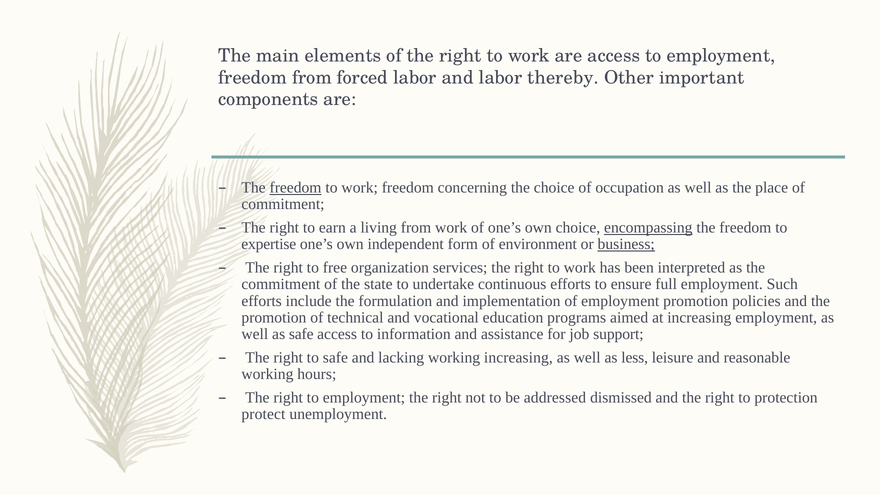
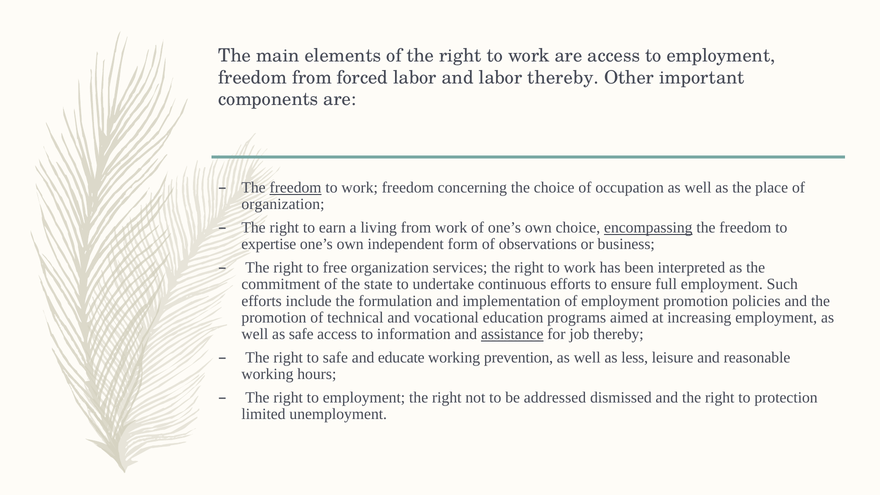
commitment: commitment -> organization (283, 204)
environment: environment -> observations (538, 244)
business underline: present -> none (626, 244)
assistance underline: none -> present (512, 334)
job support: support -> thereby (618, 334)
lacking: lacking -> educate (401, 357)
working increasing: increasing -> prevention (519, 357)
protect: protect -> limited (263, 414)
